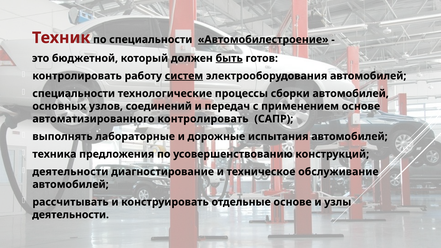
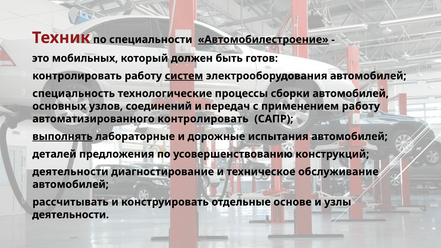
бюджетной: бюджетной -> мобильных (85, 58)
быть underline: present -> none (229, 58)
специальности: специальности -> специальность (74, 94)
применением основе: основе -> работу (361, 106)
выполнять underline: none -> present (63, 137)
техника: техника -> деталей (54, 154)
